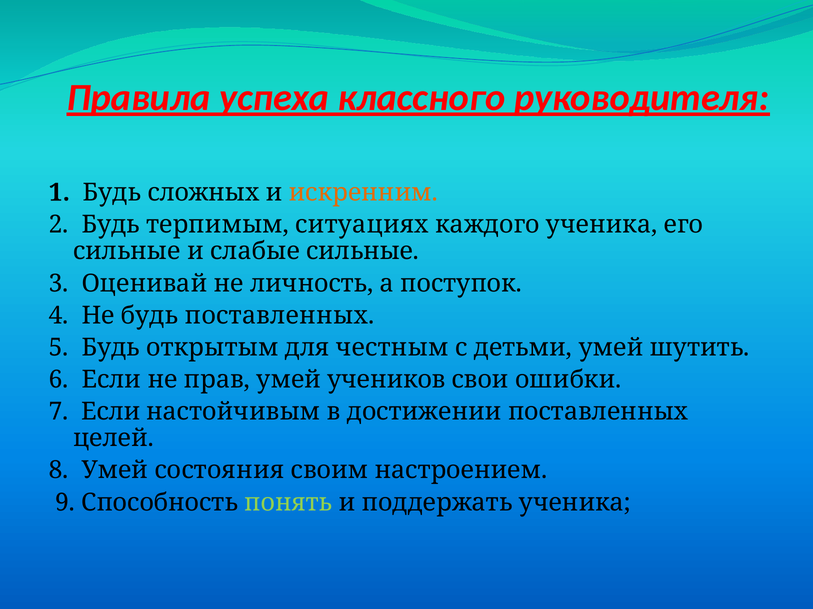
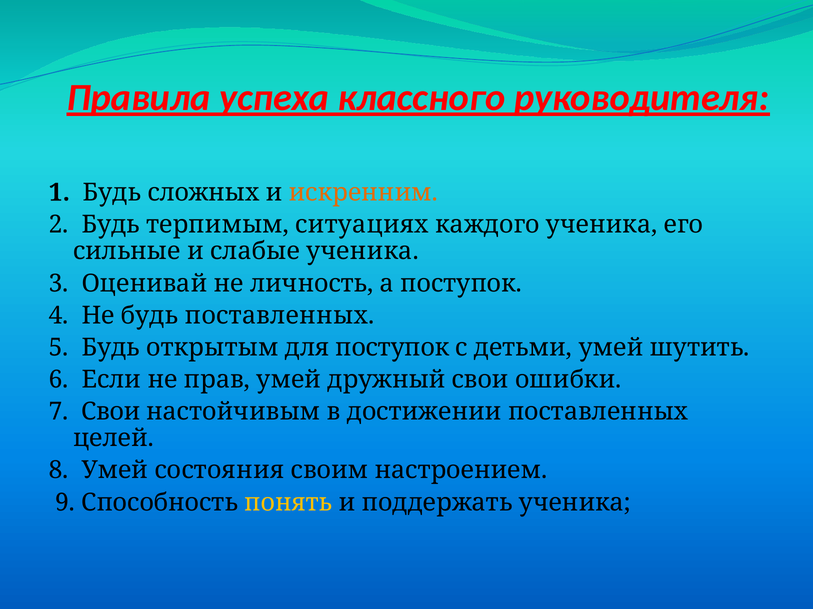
слабые сильные: сильные -> ученика (363, 252)
для честным: честным -> поступок (392, 348)
учеников: учеников -> дружный (387, 380)
7 Если: Если -> Свои (111, 412)
понять colour: light green -> yellow (288, 503)
